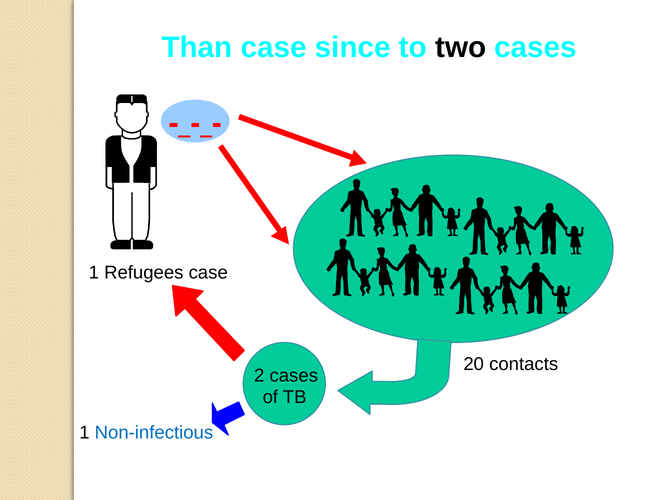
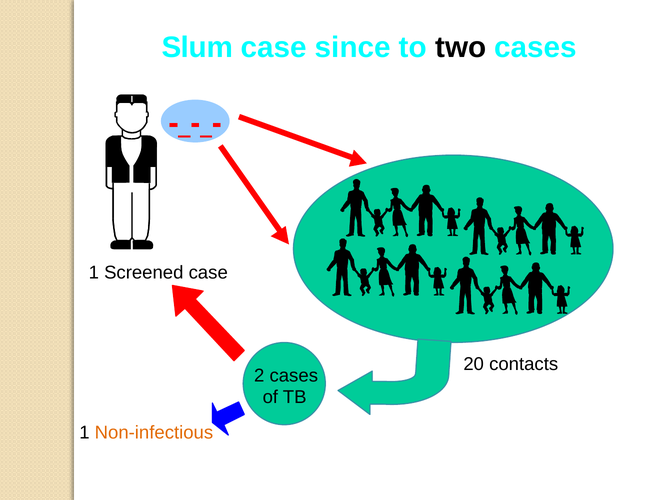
Than: Than -> Slum (197, 48)
Refugees: Refugees -> Screened (144, 273)
Non-infectious colour: blue -> orange (154, 433)
